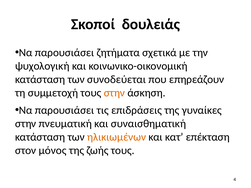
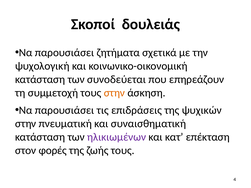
γυναίκες: γυναίκες -> ψυχικών (202, 110)
ηλικιωμένων colour: orange -> purple (117, 137)
μόνος: μόνος -> φορές (53, 151)
